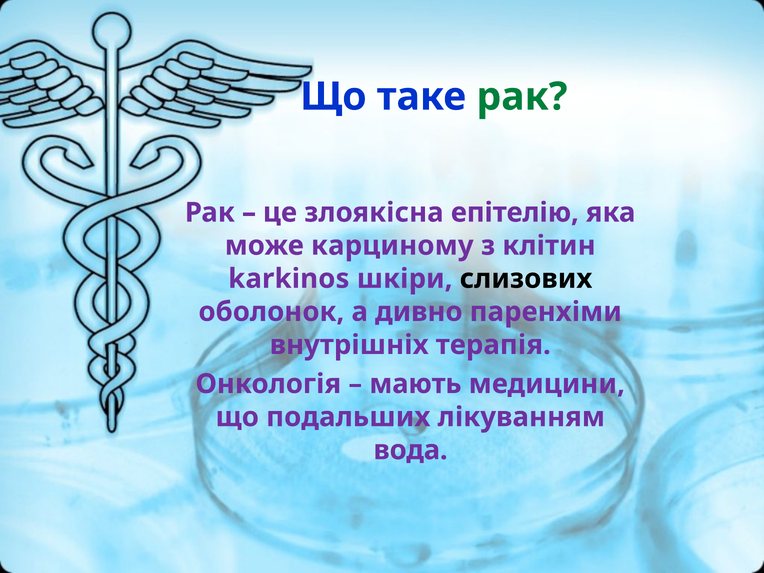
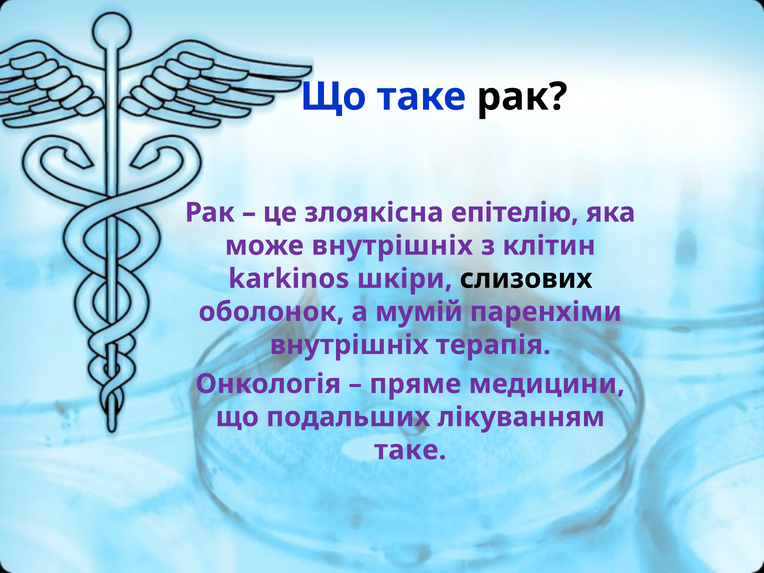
рак colour: green -> black (522, 97)
може карциному: карциному -> внутрішніх (392, 246)
дивно: дивно -> мумій (419, 312)
мають: мають -> пряме (415, 384)
вода: вода -> таке (410, 450)
